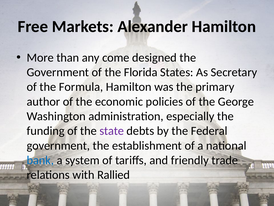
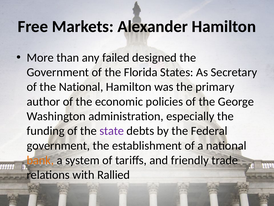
come: come -> failed (116, 57)
the Formula: Formula -> National (81, 87)
bank colour: blue -> orange (40, 160)
